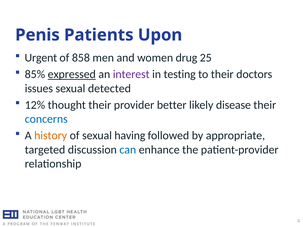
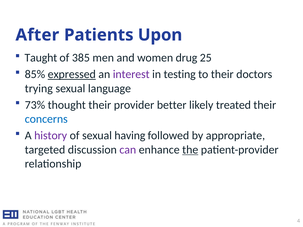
Penis: Penis -> After (37, 35)
Urgent: Urgent -> Taught (41, 58)
858: 858 -> 385 (81, 58)
issues: issues -> trying (39, 89)
detected: detected -> language (109, 89)
12%: 12% -> 73% (35, 105)
disease: disease -> treated (233, 105)
history colour: orange -> purple (51, 136)
can colour: blue -> purple (128, 150)
the underline: none -> present (190, 150)
